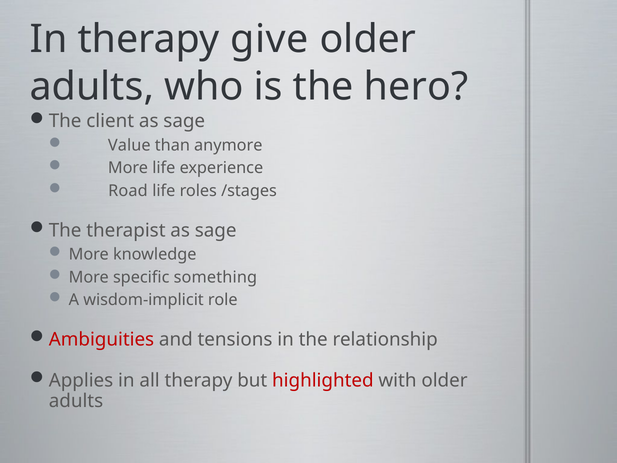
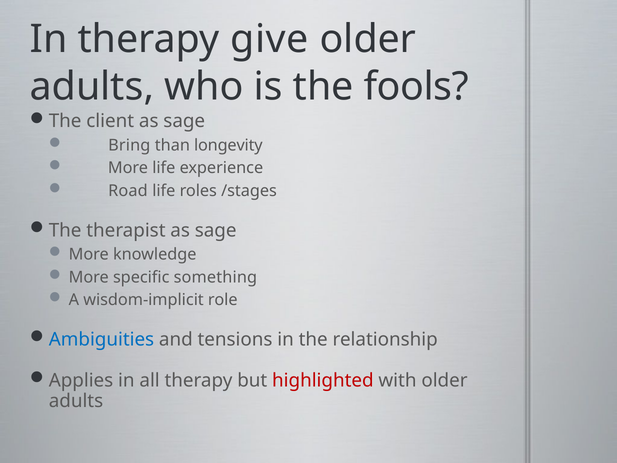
hero: hero -> fools (416, 86)
Value: Value -> Bring (129, 145)
anymore: anymore -> longevity (228, 145)
Ambiguities colour: red -> blue (101, 339)
